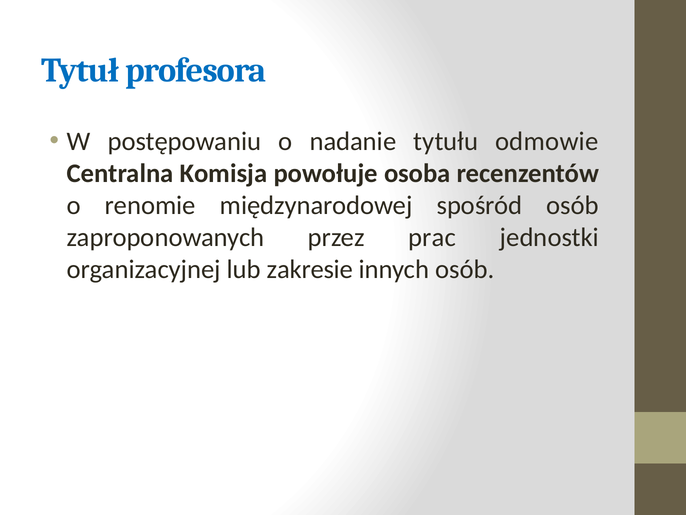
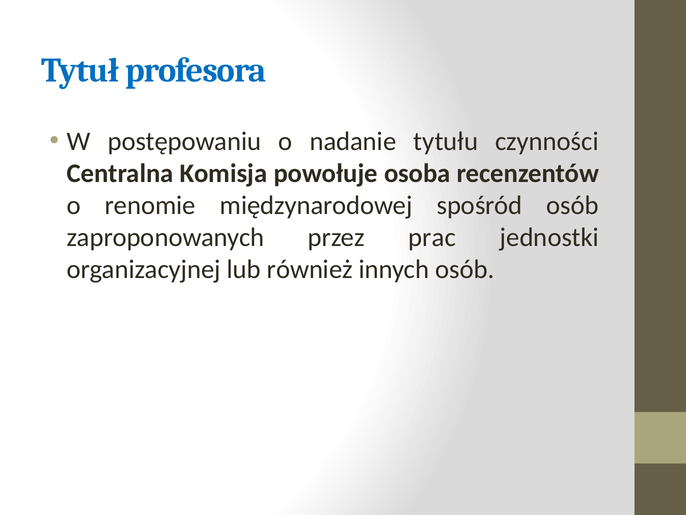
odmowie: odmowie -> czynności (547, 141)
zakresie: zakresie -> również (310, 269)
